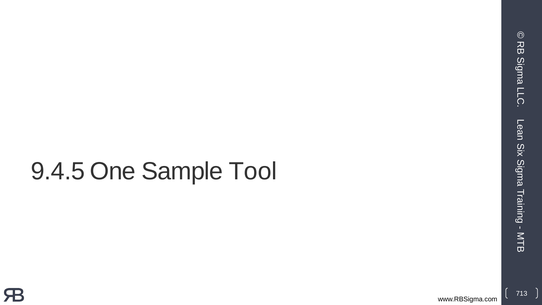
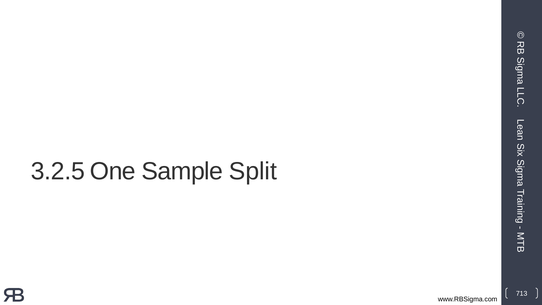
9.4.5: 9.4.5 -> 3.2.5 (58, 171)
Tool: Tool -> Split (253, 171)
